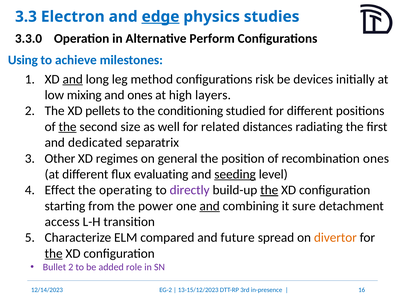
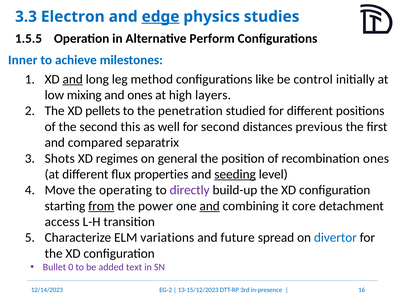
3.3.0: 3.3.0 -> 1.5.5 (29, 39)
Using: Using -> Inner (23, 60)
risk: risk -> like (265, 79)
devices: devices -> control (313, 79)
conditioning: conditioning -> penetration (190, 111)
the underline: present -> none (68, 127)
size: size -> this (130, 127)
for related: related -> second (220, 127)
radiating: radiating -> previous (319, 127)
dedicated: dedicated -> compared (95, 143)
Other: Other -> Shots (60, 158)
evaluating: evaluating -> properties (161, 174)
Effect: Effect -> Move (60, 190)
the underline: present -> none (269, 190)
from underline: none -> present (101, 206)
sure: sure -> core (304, 206)
compared: compared -> variations (167, 238)
divertor colour: orange -> blue (335, 238)
the underline: present -> none (54, 253)
Bullet 2: 2 -> 0 (71, 267)
role: role -> text (134, 267)
